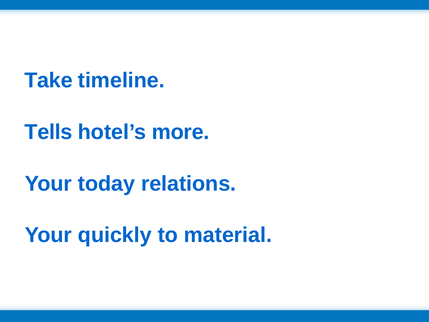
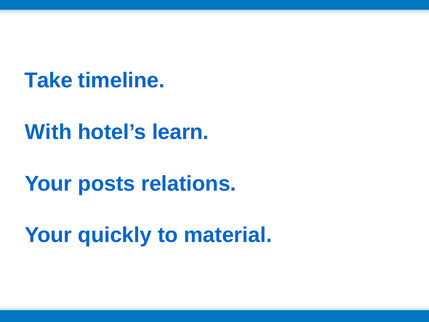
Tells: Tells -> With (48, 132)
more: more -> learn (181, 132)
today: today -> posts (107, 183)
